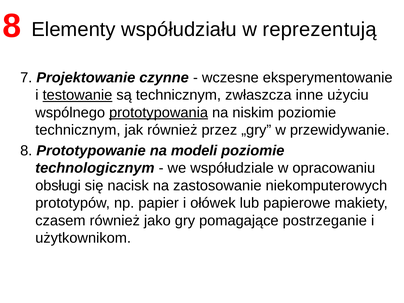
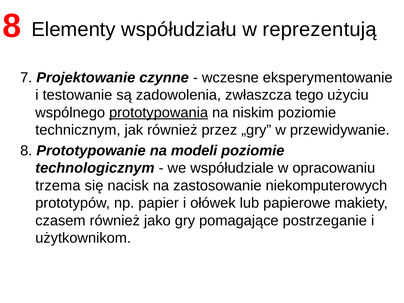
testowanie underline: present -> none (77, 95)
są technicznym: technicznym -> zadowolenia (178, 95)
inne: inne -> tego (310, 95)
obsługi: obsługi -> trzema (58, 186)
